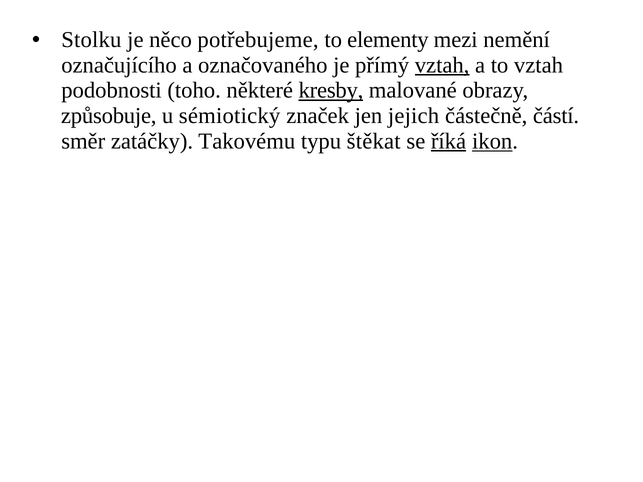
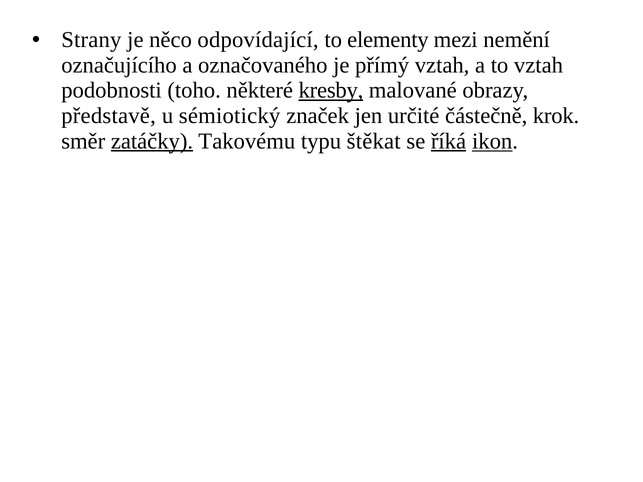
Stolku: Stolku -> Strany (91, 40)
potřebujeme: potřebujeme -> odpovídající (258, 40)
vztah underline: present -> none (442, 65)
způsobuje: způsobuje -> představě (109, 116)
jejich: jejich -> určité (414, 116)
částí: částí -> krok (556, 116)
zatáčky underline: none -> present (152, 141)
